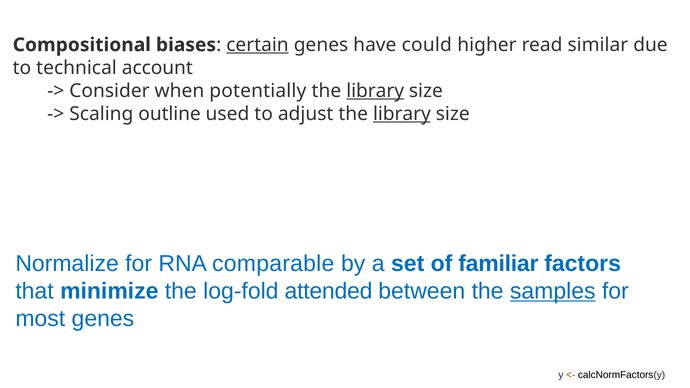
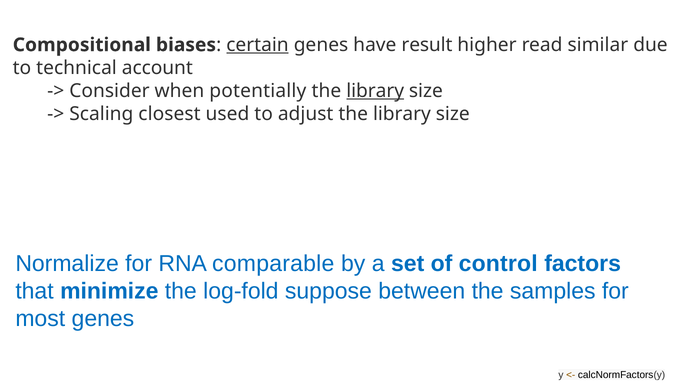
could: could -> result (427, 45)
outline: outline -> closest (169, 114)
library underline: present -> none (402, 114)
familiar: familiar -> control (498, 264)
attended: attended -> suppose (328, 291)
samples underline: present -> none (553, 291)
